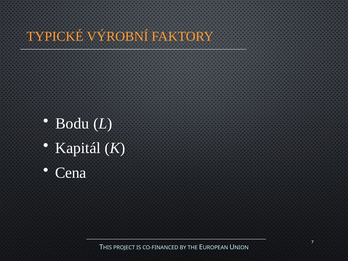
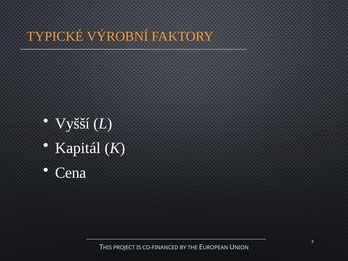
Bodu: Bodu -> Vyšší (72, 123)
